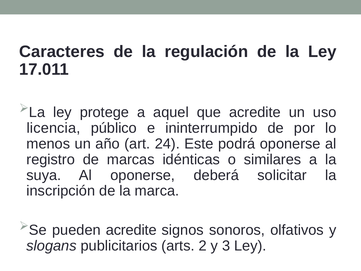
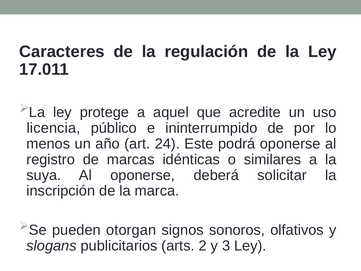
pueden acredite: acredite -> otorgan (131, 230)
